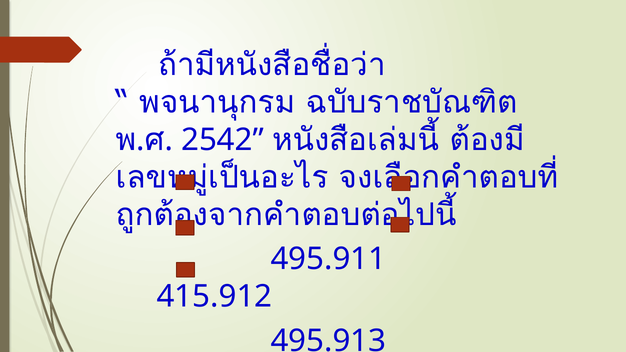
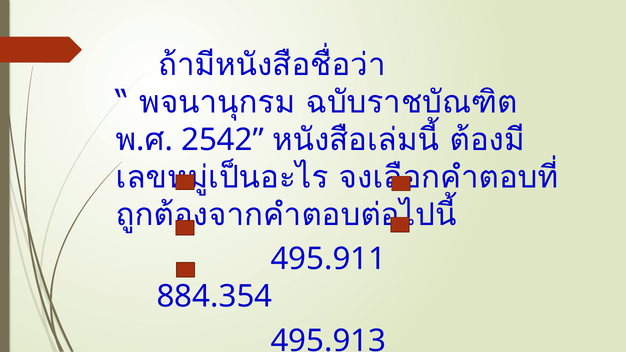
415.912: 415.912 -> 884.354 (214, 297)
